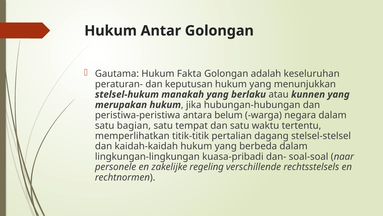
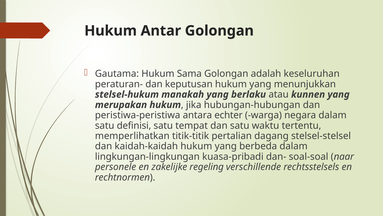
Fakta: Fakta -> Sama (189, 74)
belum: belum -> echter (229, 115)
bagian: bagian -> definisi (134, 125)
